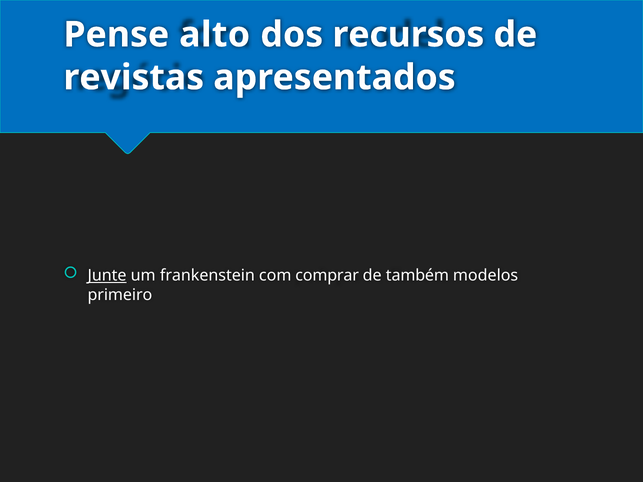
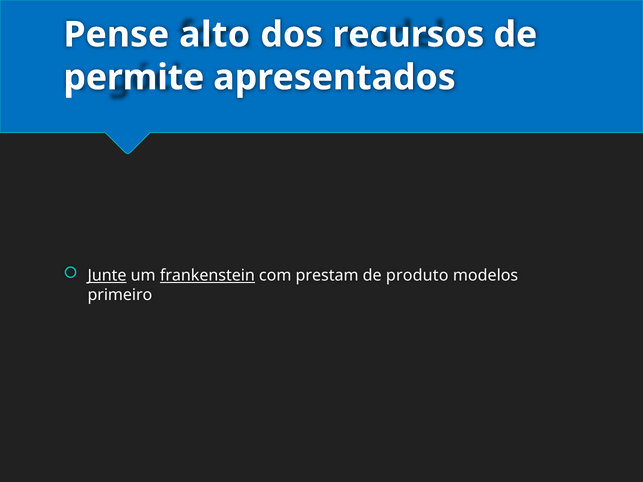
revistas: revistas -> permite (134, 78)
frankenstein underline: none -> present (207, 276)
comprar: comprar -> prestam (327, 276)
também: também -> produto (417, 276)
